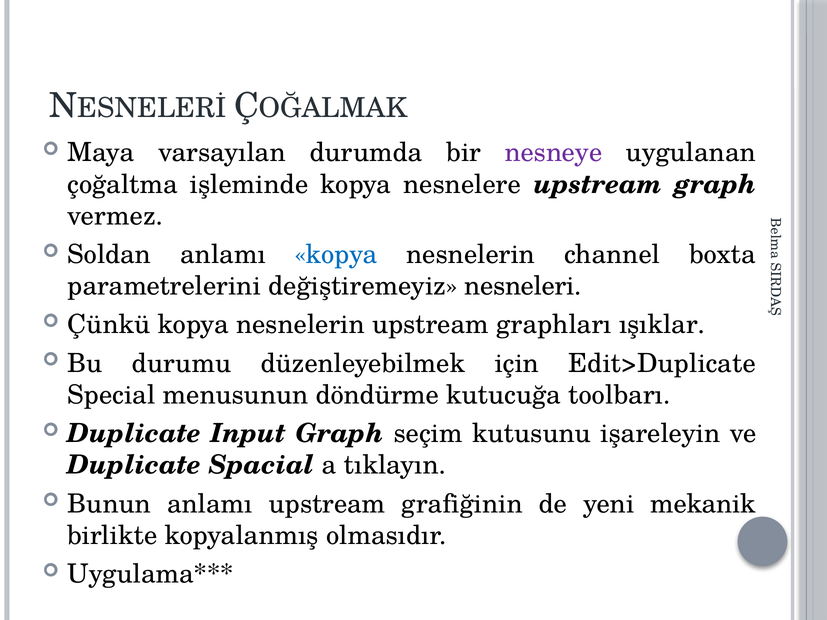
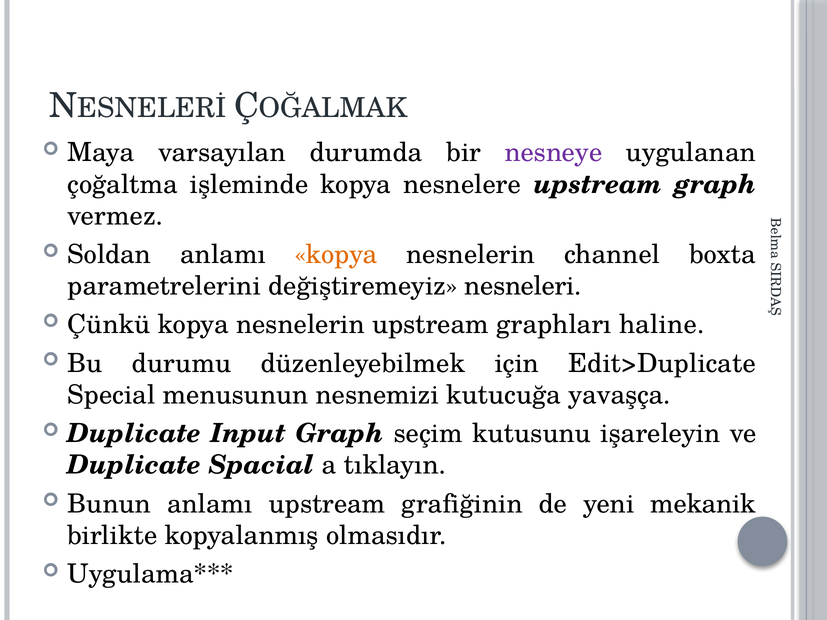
kopya colour: blue -> orange (336, 255)
ışıklar: ışıklar -> haline (662, 325)
döndürme: döndürme -> nesnemizi (377, 395)
toolbarı: toolbarı -> yavaşça (620, 395)
